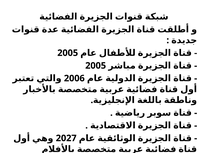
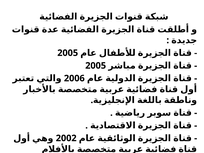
2027: 2027 -> 2002 (66, 138)
